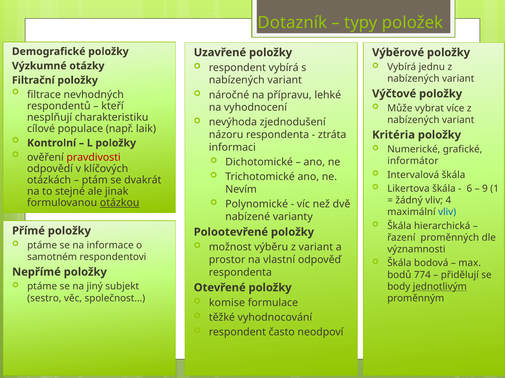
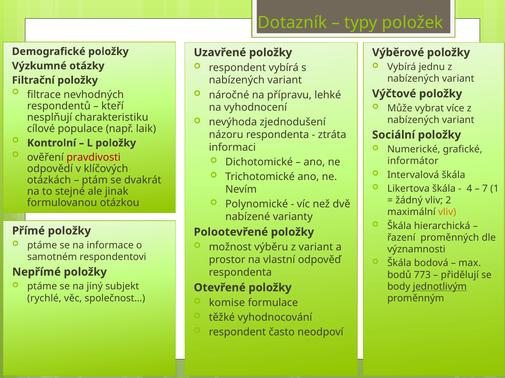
Kritéria: Kritéria -> Sociální (394, 135)
6: 6 -> 4 (469, 189)
9: 9 -> 7 (485, 189)
4: 4 -> 2 (448, 201)
otázkou underline: present -> none (120, 203)
vliv colour: blue -> orange (447, 212)
774: 774 -> 773 (422, 275)
sestro: sestro -> rychlé (44, 299)
